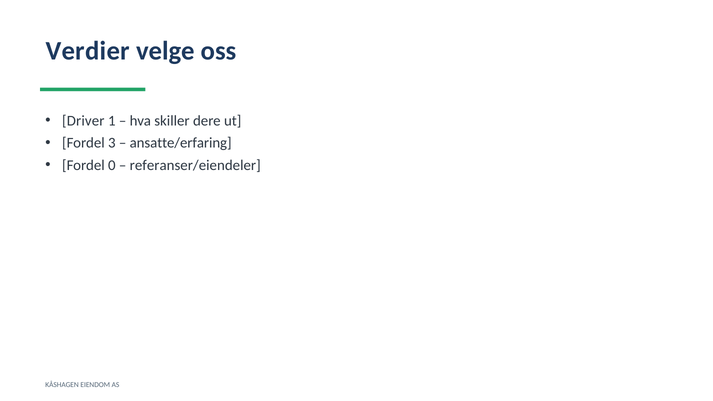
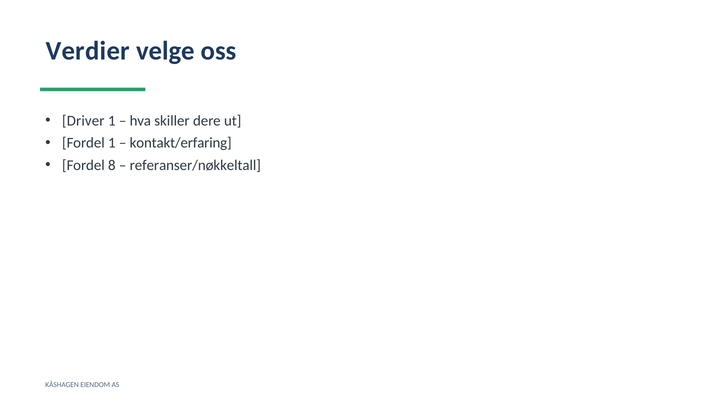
Fordel 3: 3 -> 1 (112, 143)
ansatte/erfaring: ansatte/erfaring -> kontakt/erfaring (181, 143)
0: 0 -> 8 (112, 165)
referanser/eiendeler: referanser/eiendeler -> referanser/nøkkeltall (195, 165)
